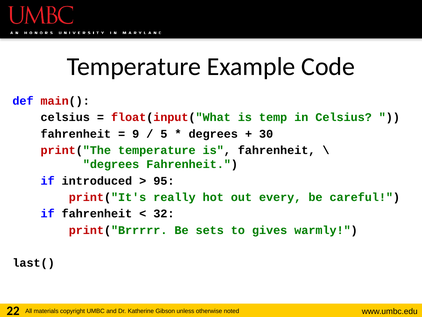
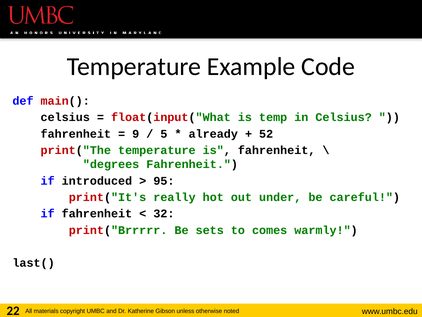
degrees: degrees -> already (213, 134)
30: 30 -> 52 (266, 134)
every: every -> under (280, 197)
gives: gives -> comes (270, 230)
